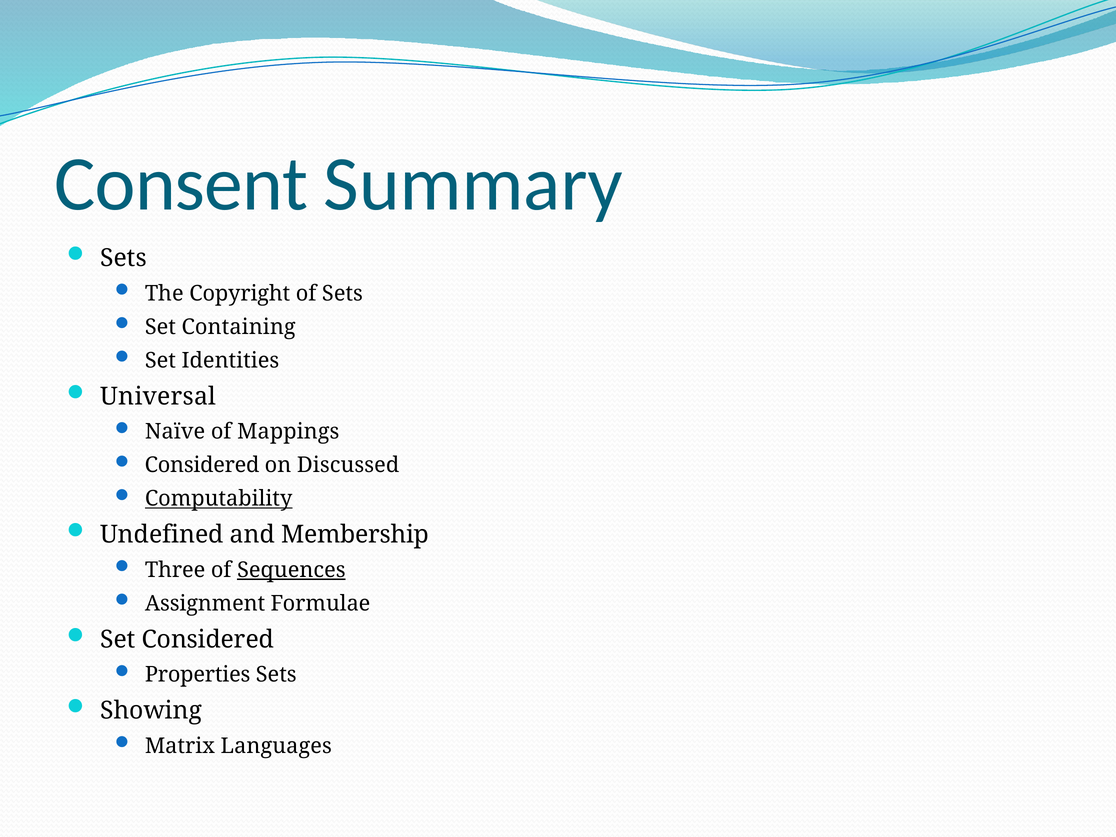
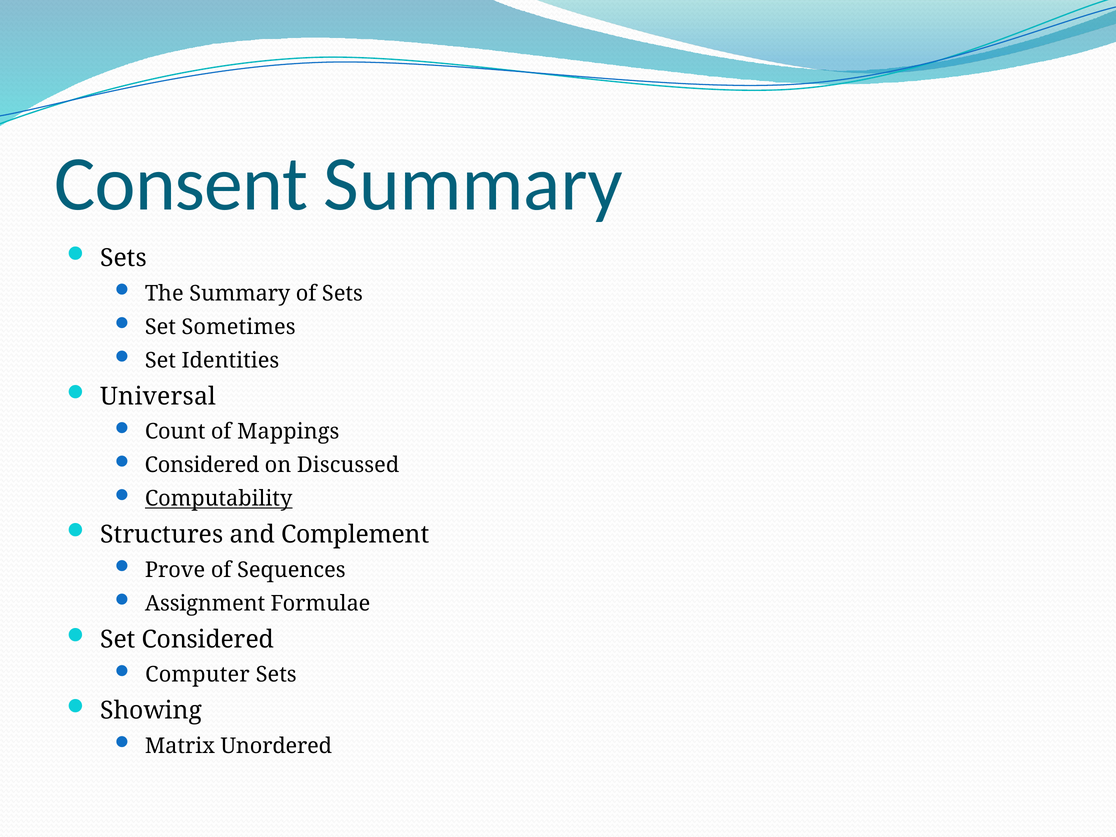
The Copyright: Copyright -> Summary (240, 293)
Containing: Containing -> Sometimes (239, 327)
Naïve: Naïve -> Count (175, 432)
Undefined: Undefined -> Structures (162, 535)
Membership: Membership -> Complement (355, 535)
Three: Three -> Prove (175, 570)
Sequences underline: present -> none (291, 570)
Properties: Properties -> Computer (197, 675)
Languages: Languages -> Unordered (276, 746)
